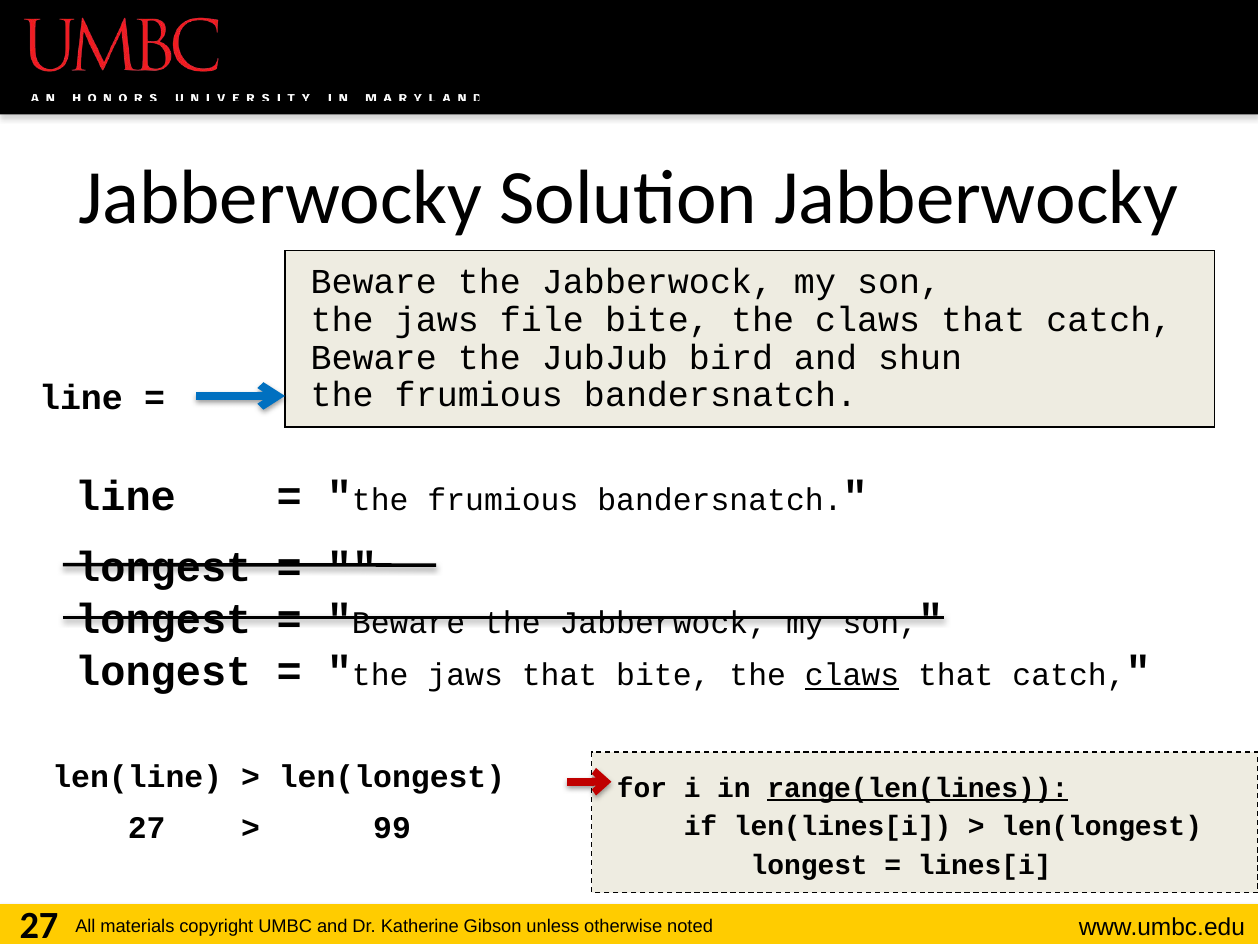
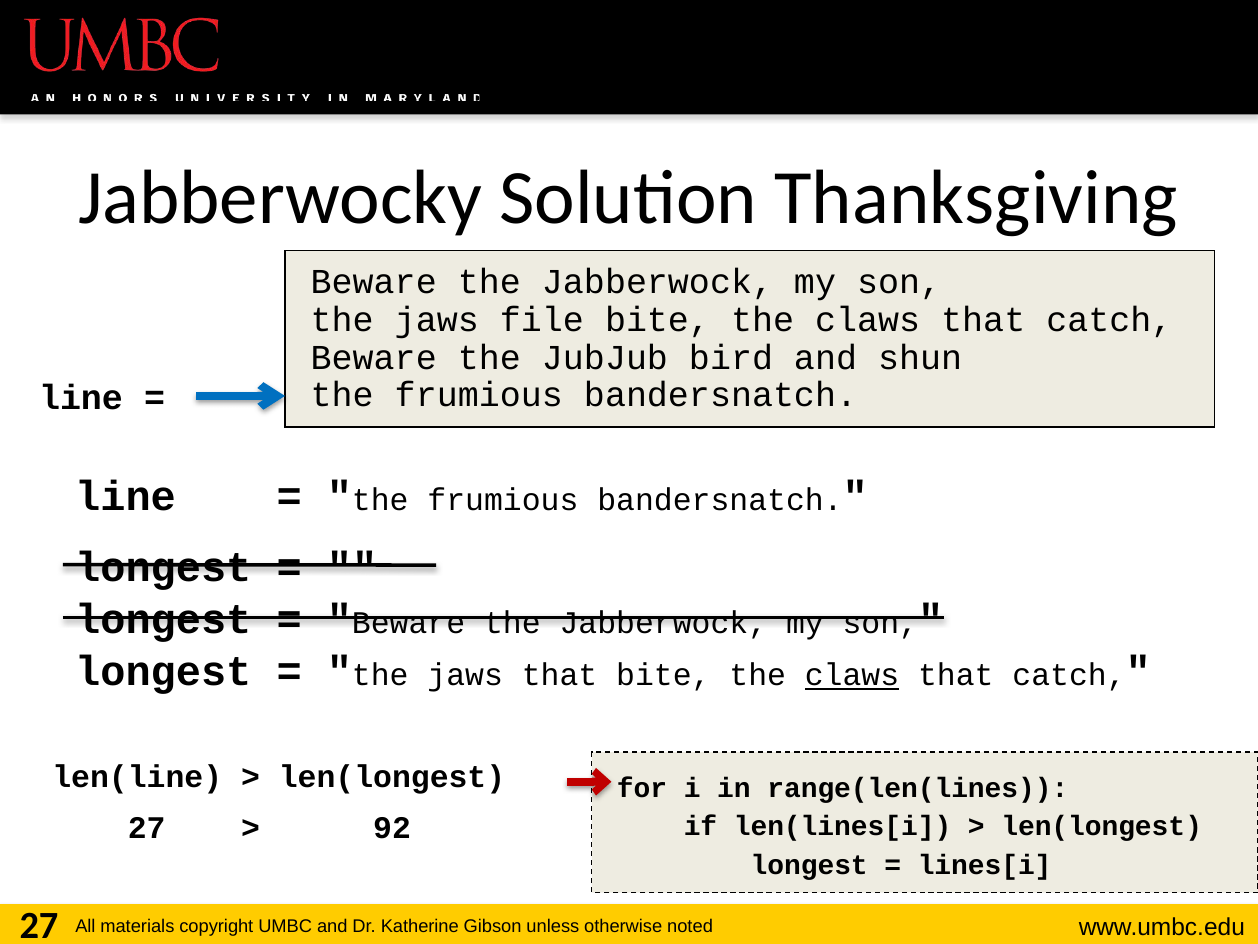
Solution Jabberwocky: Jabberwocky -> Thanksgiving (976, 198)
range(len(lines underline: present -> none (918, 788)
99: 99 -> 92 (392, 828)
